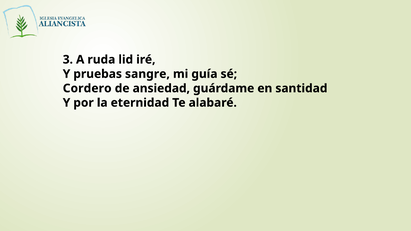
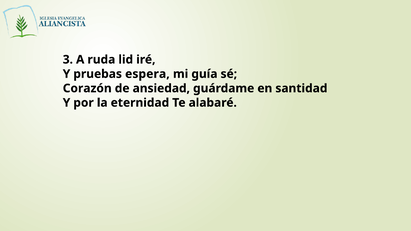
sangre: sangre -> espera (147, 74)
Cordero: Cordero -> Corazón (87, 88)
